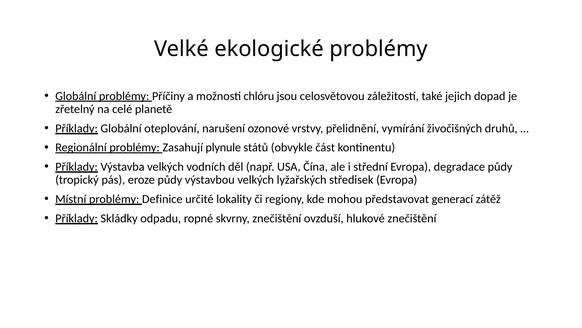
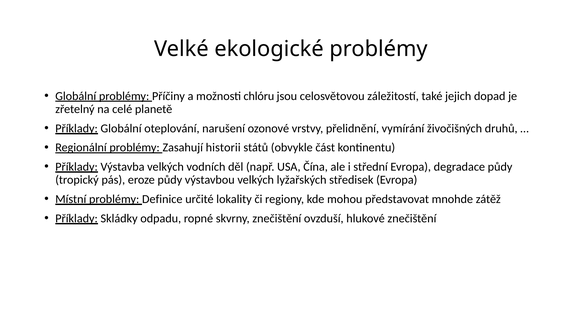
plynule: plynule -> historii (223, 147)
generací: generací -> mnohde (452, 199)
